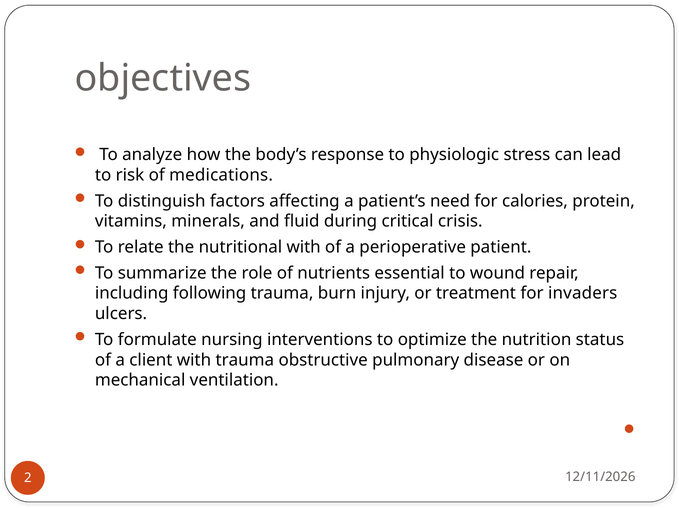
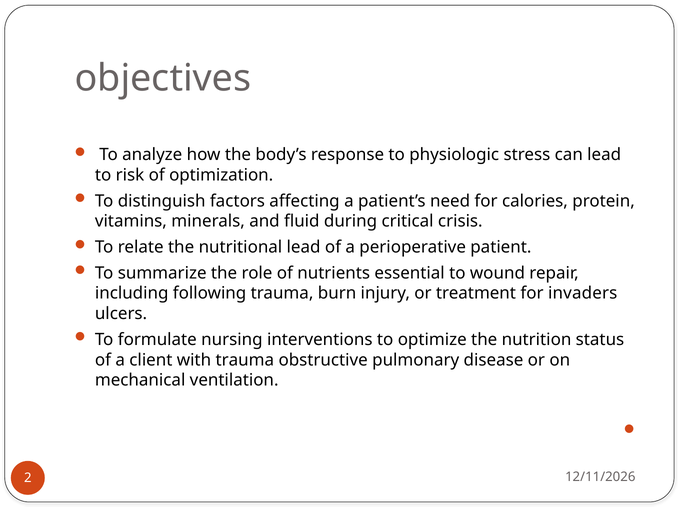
medications: medications -> optimization (221, 175)
nutritional with: with -> lead (304, 247)
